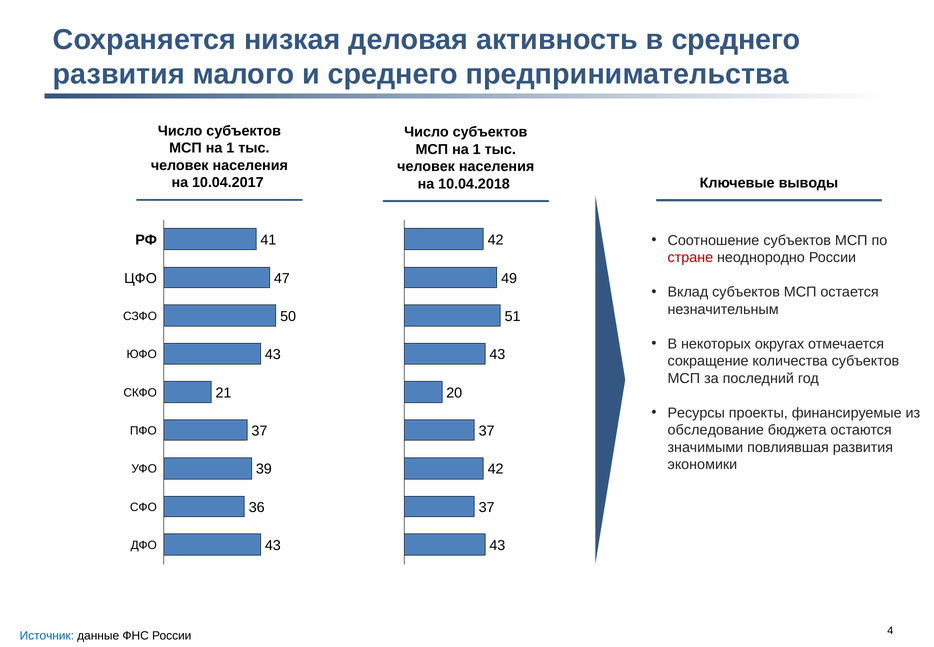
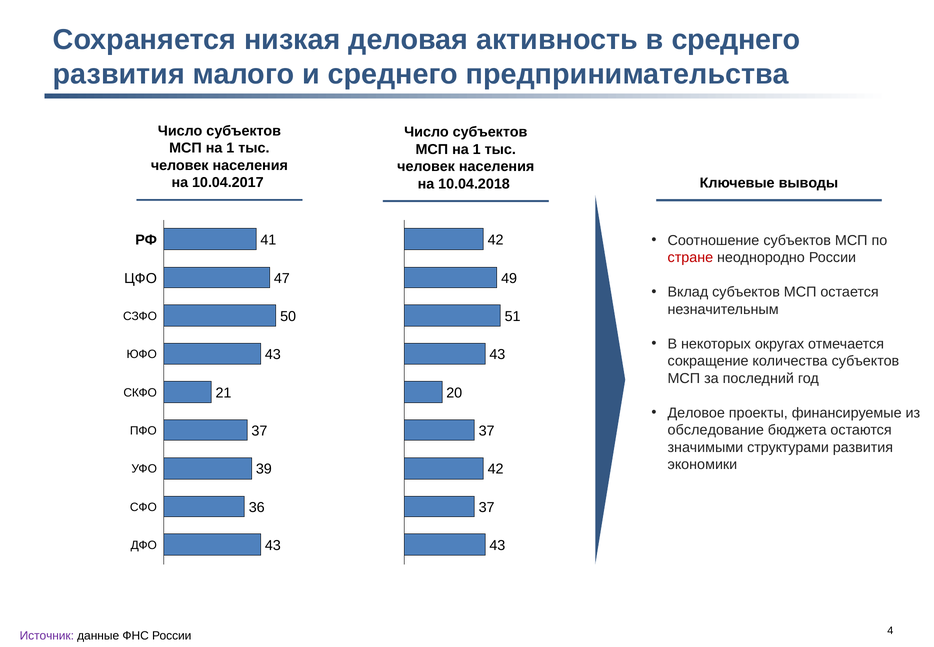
Ресурсы: Ресурсы -> Деловое (696, 413)
повлиявшая: повлиявшая -> структурами (788, 447)
Источник colour: blue -> purple (47, 635)
